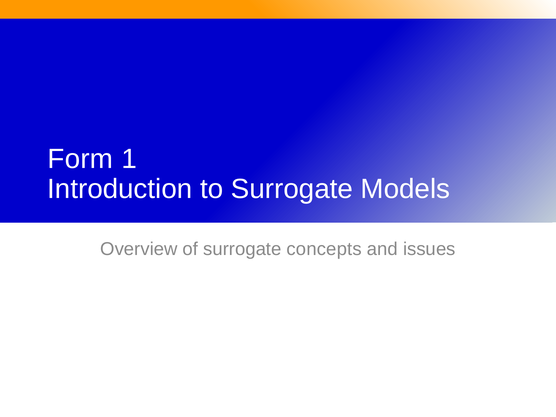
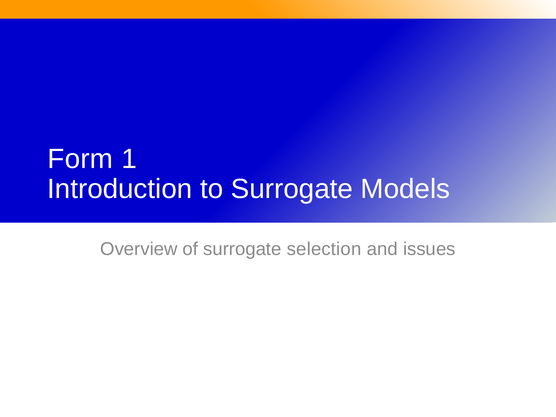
concepts: concepts -> selection (324, 249)
